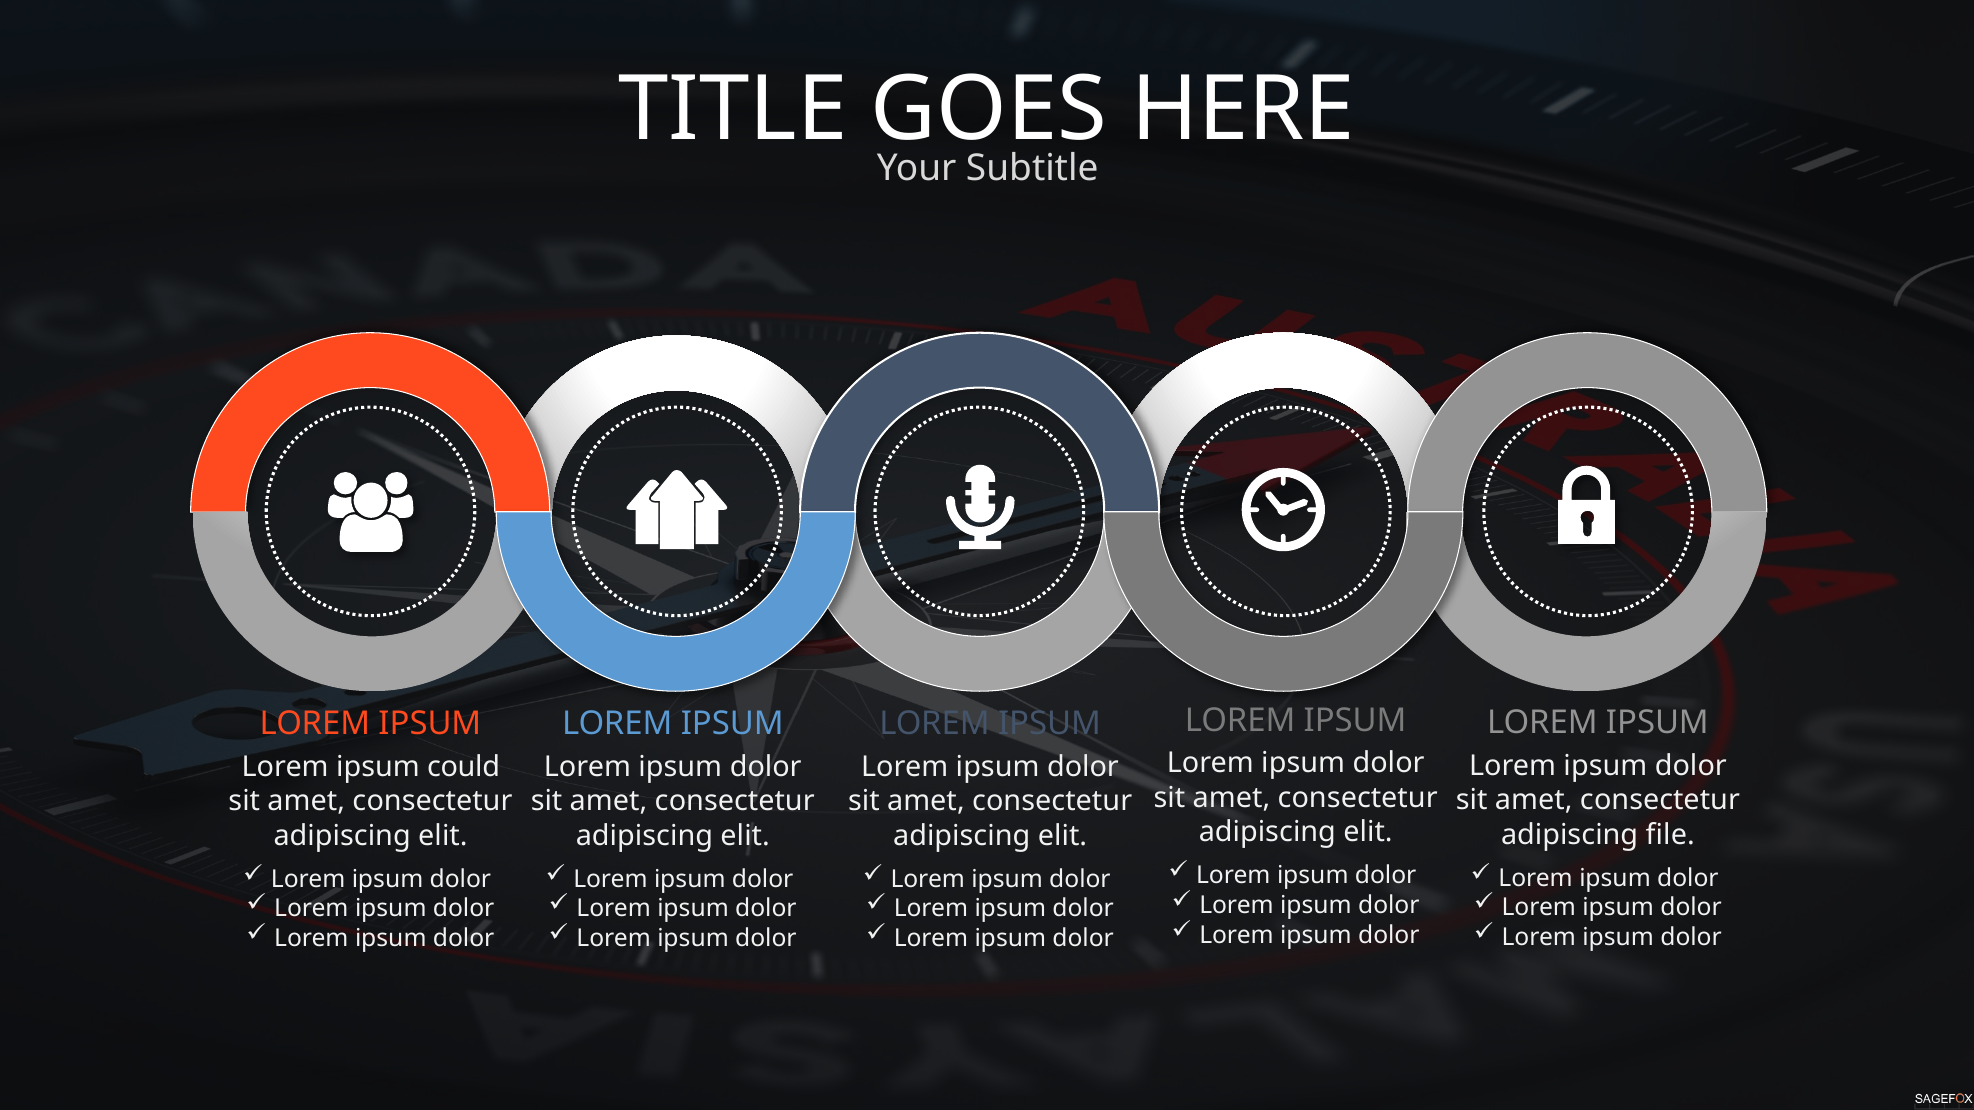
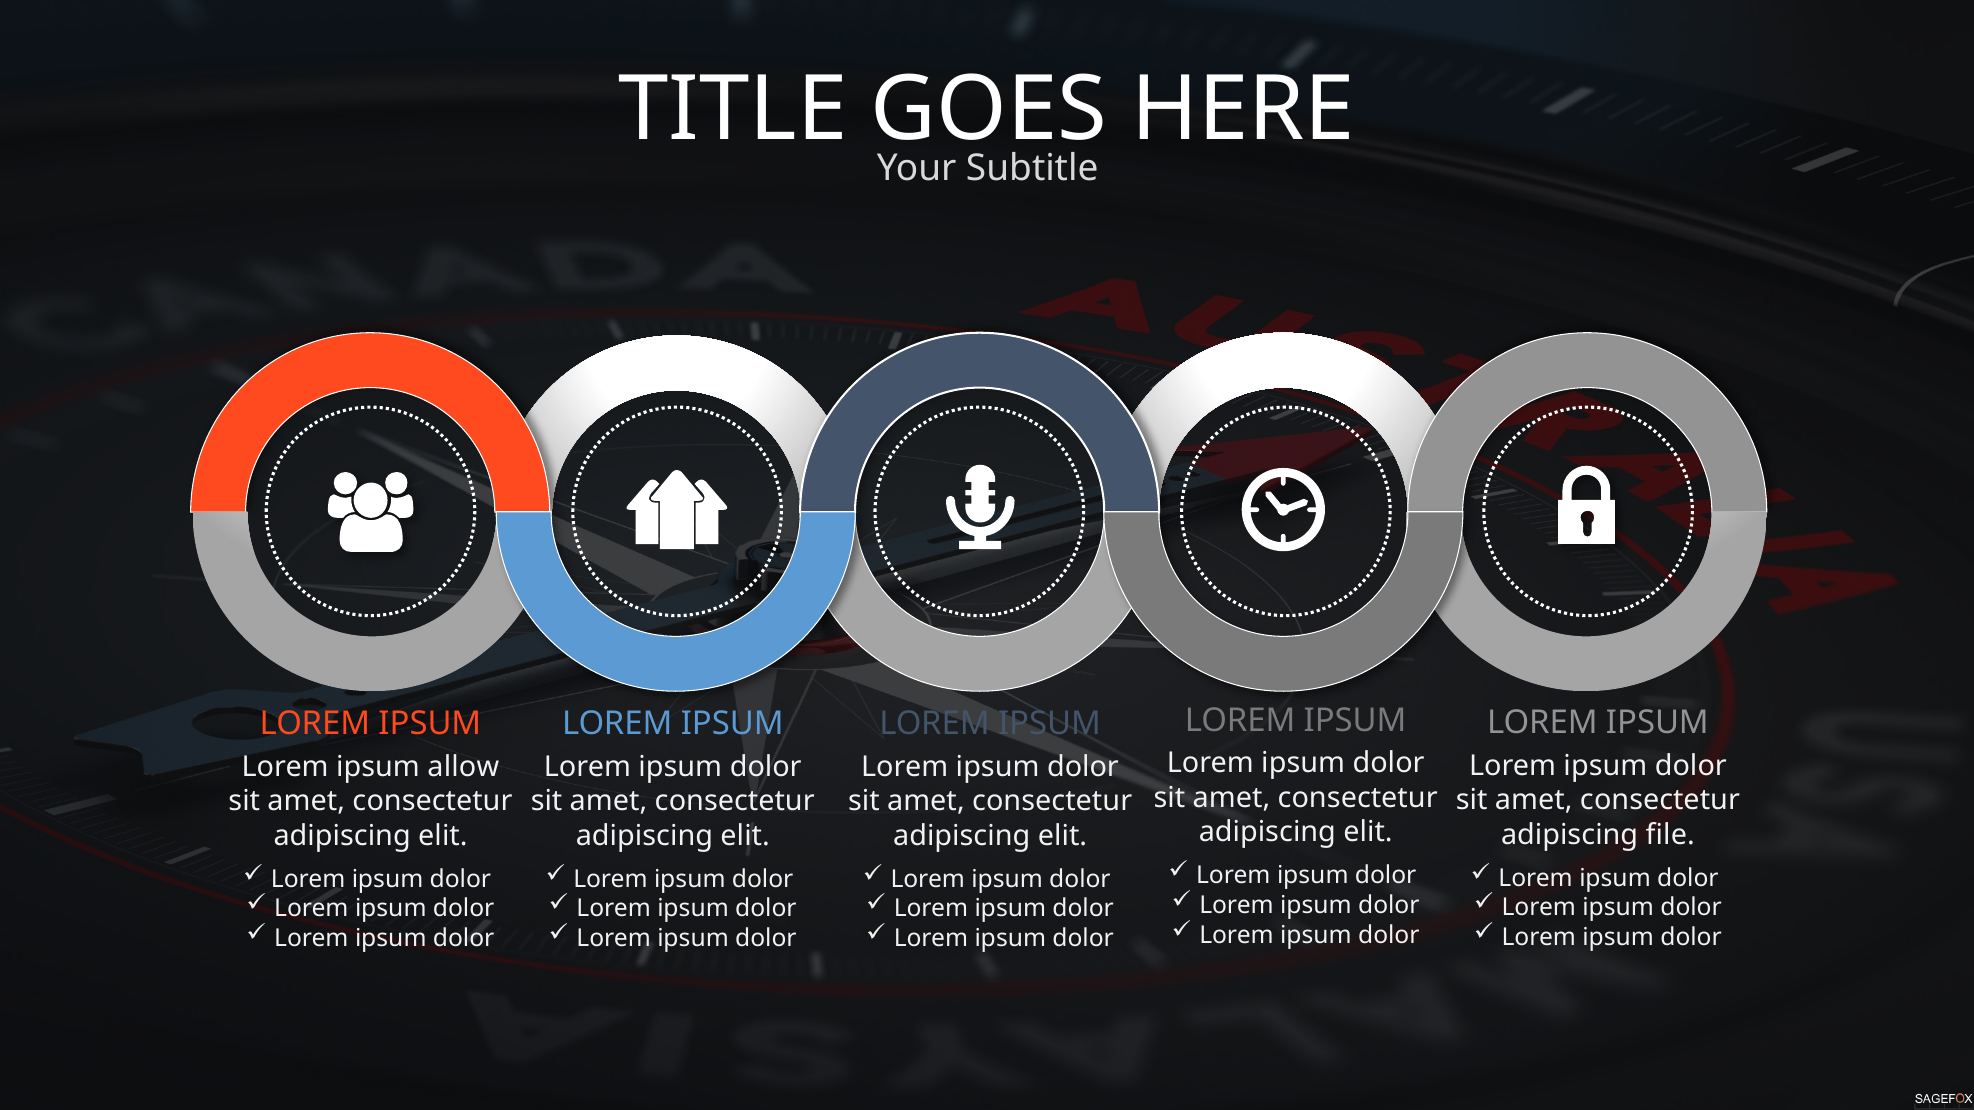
could: could -> allow (463, 767)
